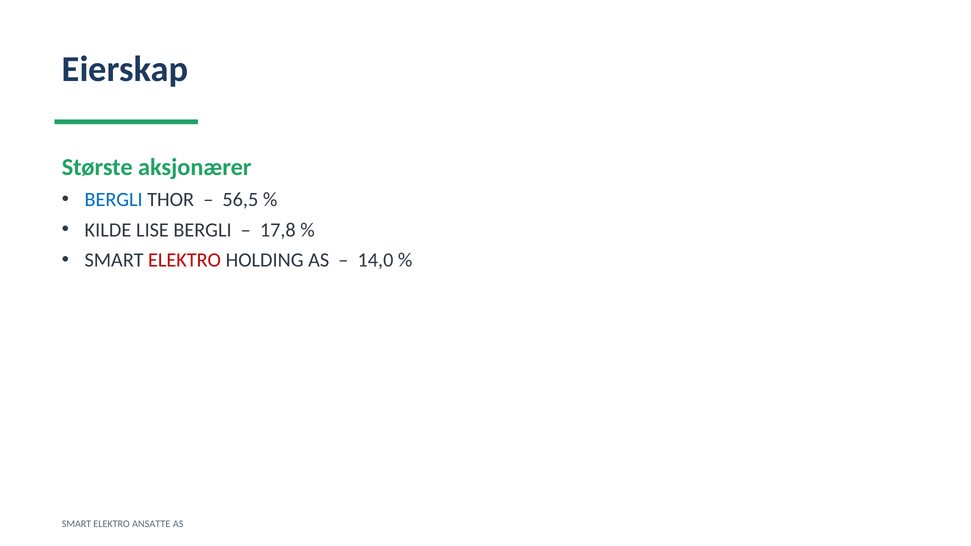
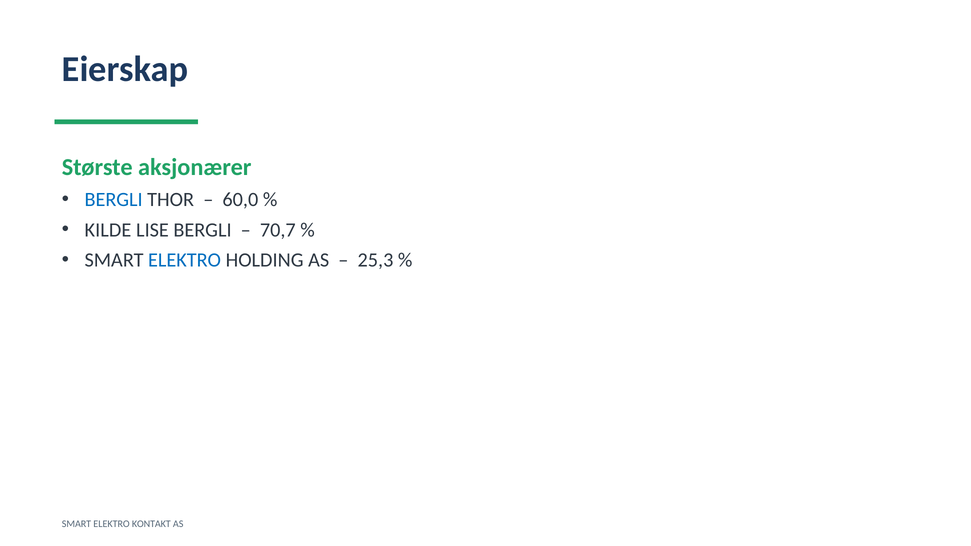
56,5: 56,5 -> 60,0 (240, 200)
17,8: 17,8 -> 70,7 (278, 230)
ELEKTRO colour: red -> blue (185, 260)
14,0: 14,0 -> 25,3 (375, 260)
ANSATTE: ANSATTE -> KONTAKT (151, 524)
